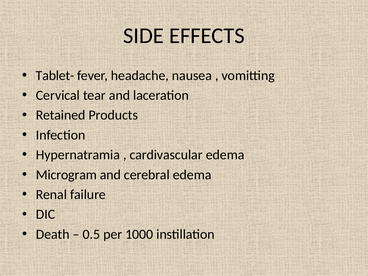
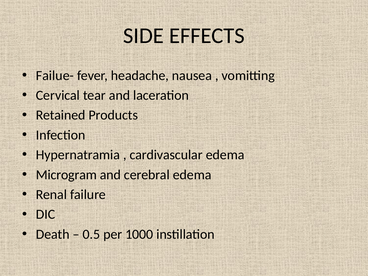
Tablet-: Tablet- -> Failue- (55, 75)
